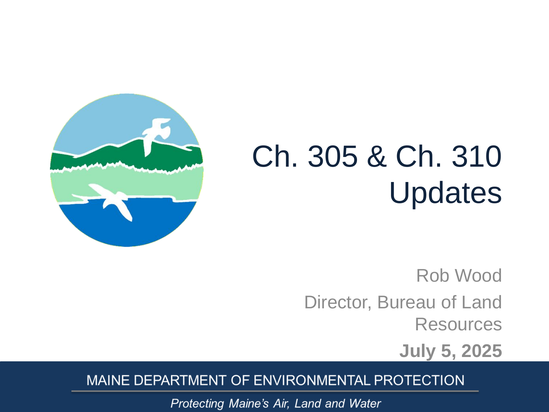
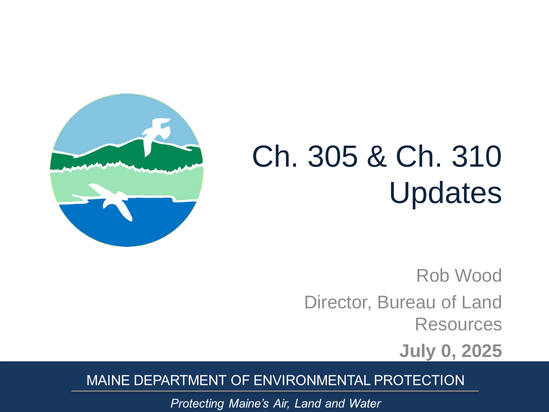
5: 5 -> 0 (449, 351)
